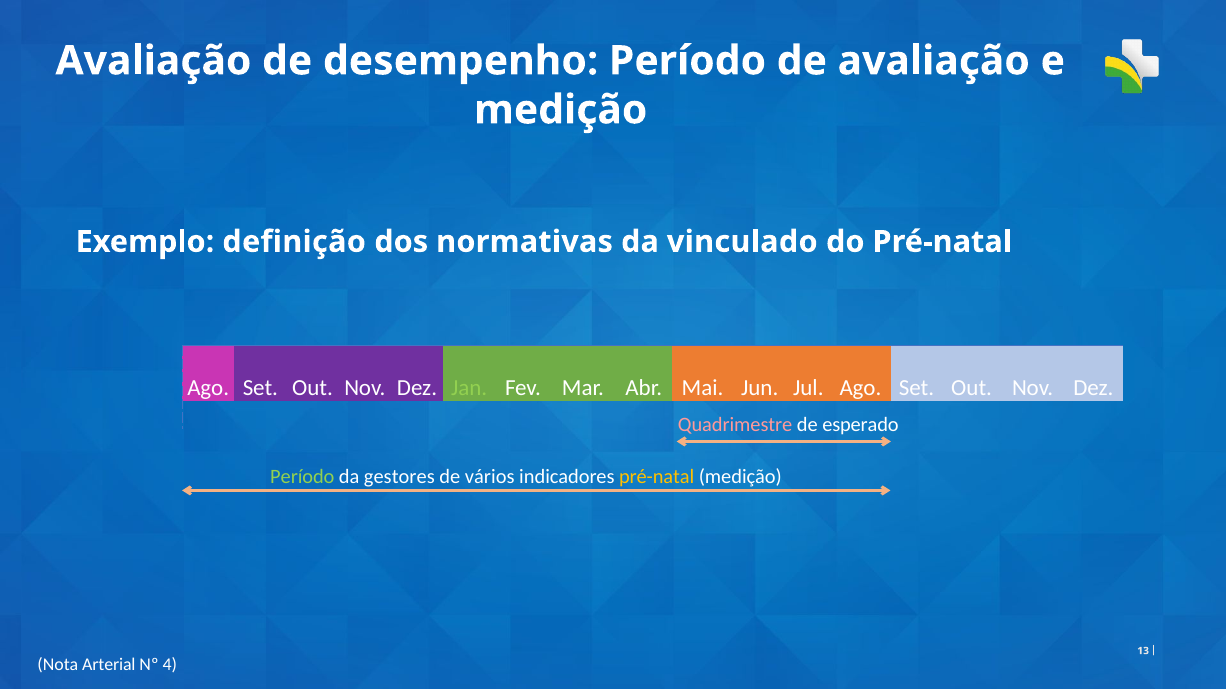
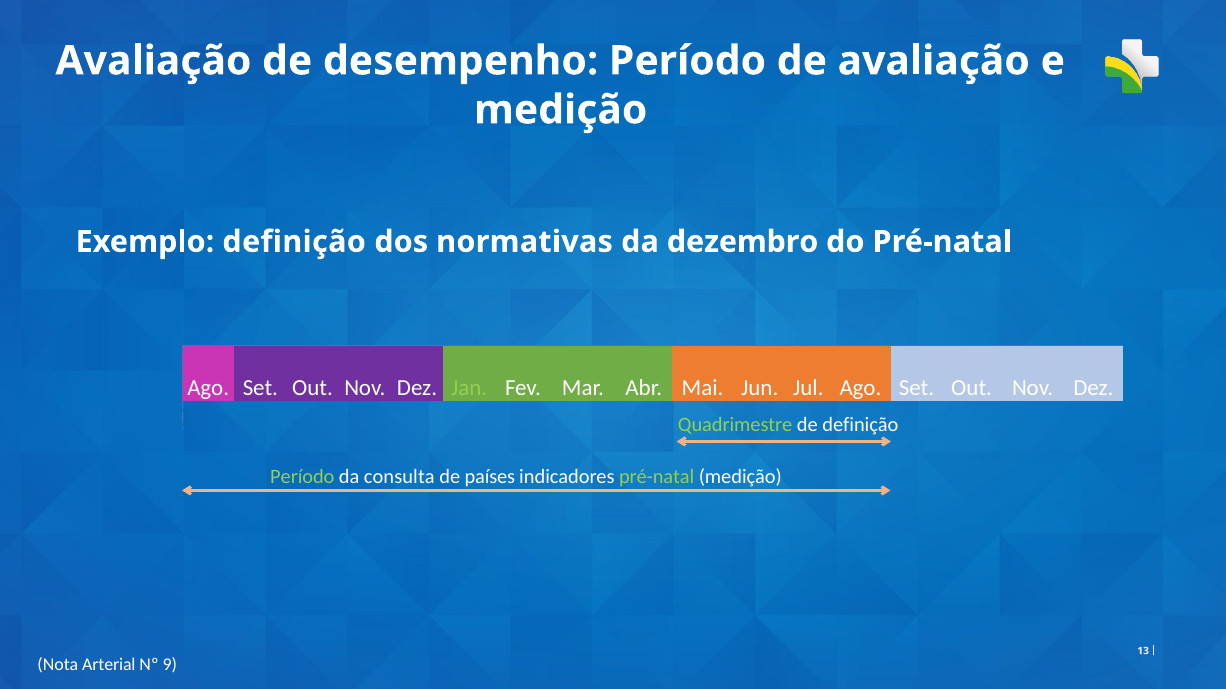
vinculado: vinculado -> dezembro (743, 242)
Quadrimestre colour: pink -> light green (735, 425)
de esperado: esperado -> definição (860, 425)
gestores: gestores -> consulta (399, 477)
vários: vários -> países (490, 477)
pré-natal colour: yellow -> light green (657, 477)
4: 4 -> 9 (170, 666)
